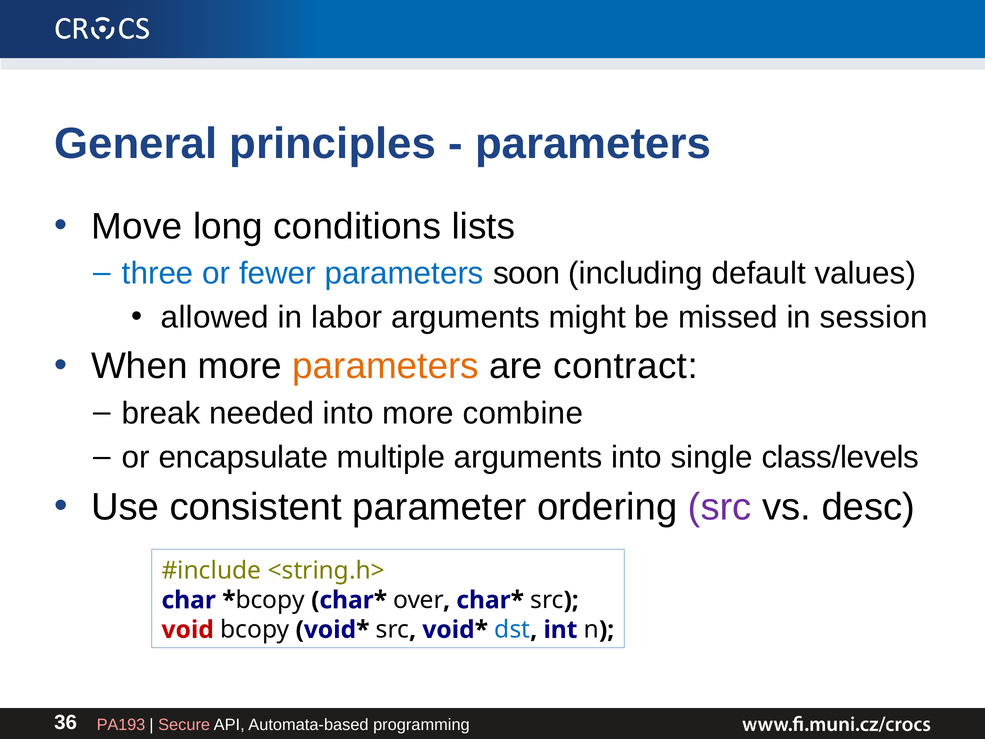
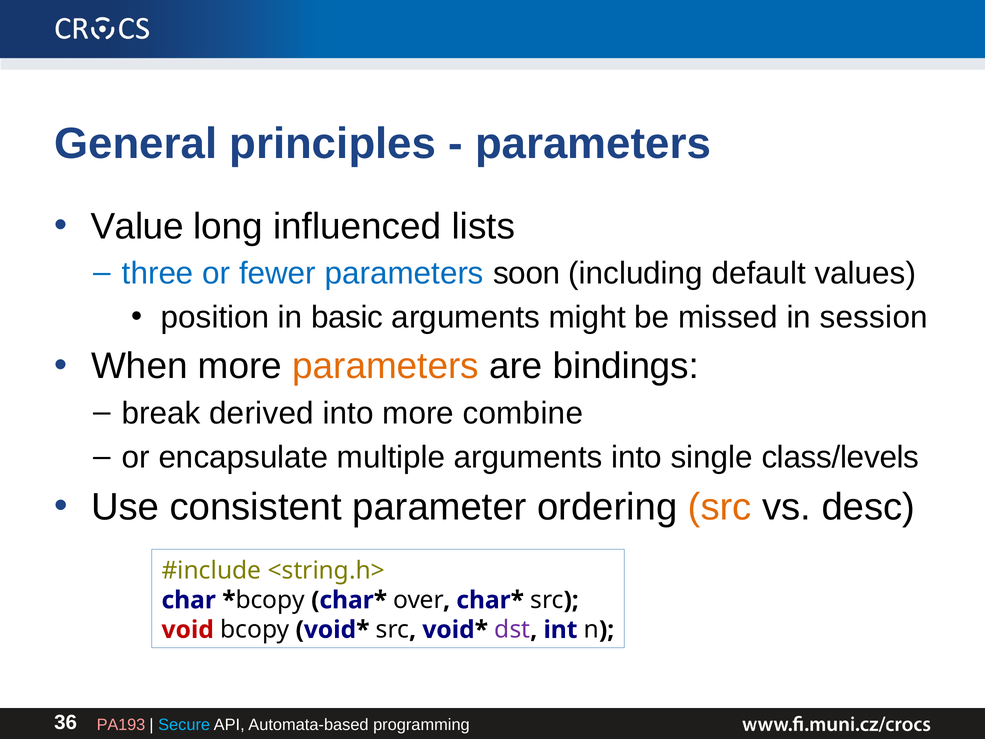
Move: Move -> Value (137, 226)
conditions: conditions -> influenced (357, 226)
allowed: allowed -> position (215, 317)
labor: labor -> basic (347, 317)
contract: contract -> bindings (626, 366)
needed: needed -> derived (262, 413)
src colour: purple -> orange (720, 507)
dst colour: blue -> purple (512, 630)
Secure colour: pink -> light blue (184, 724)
